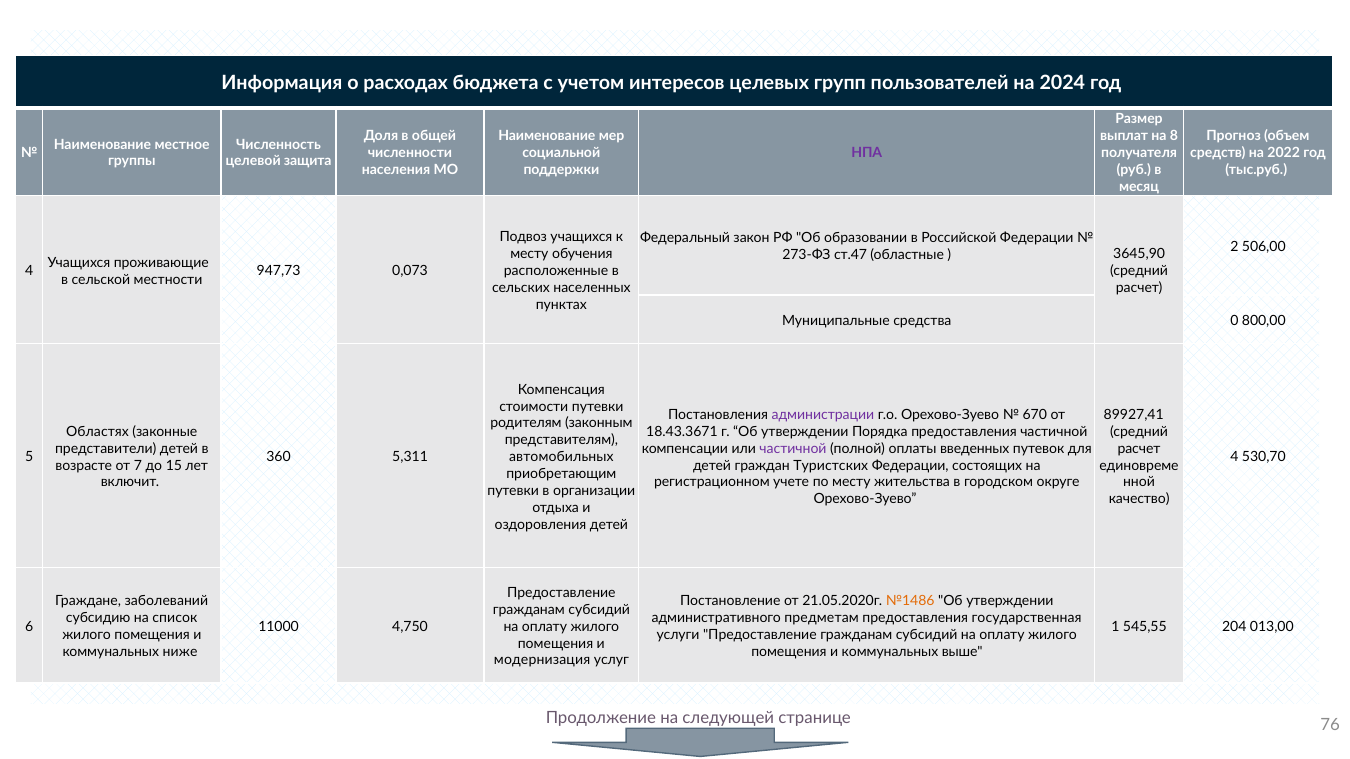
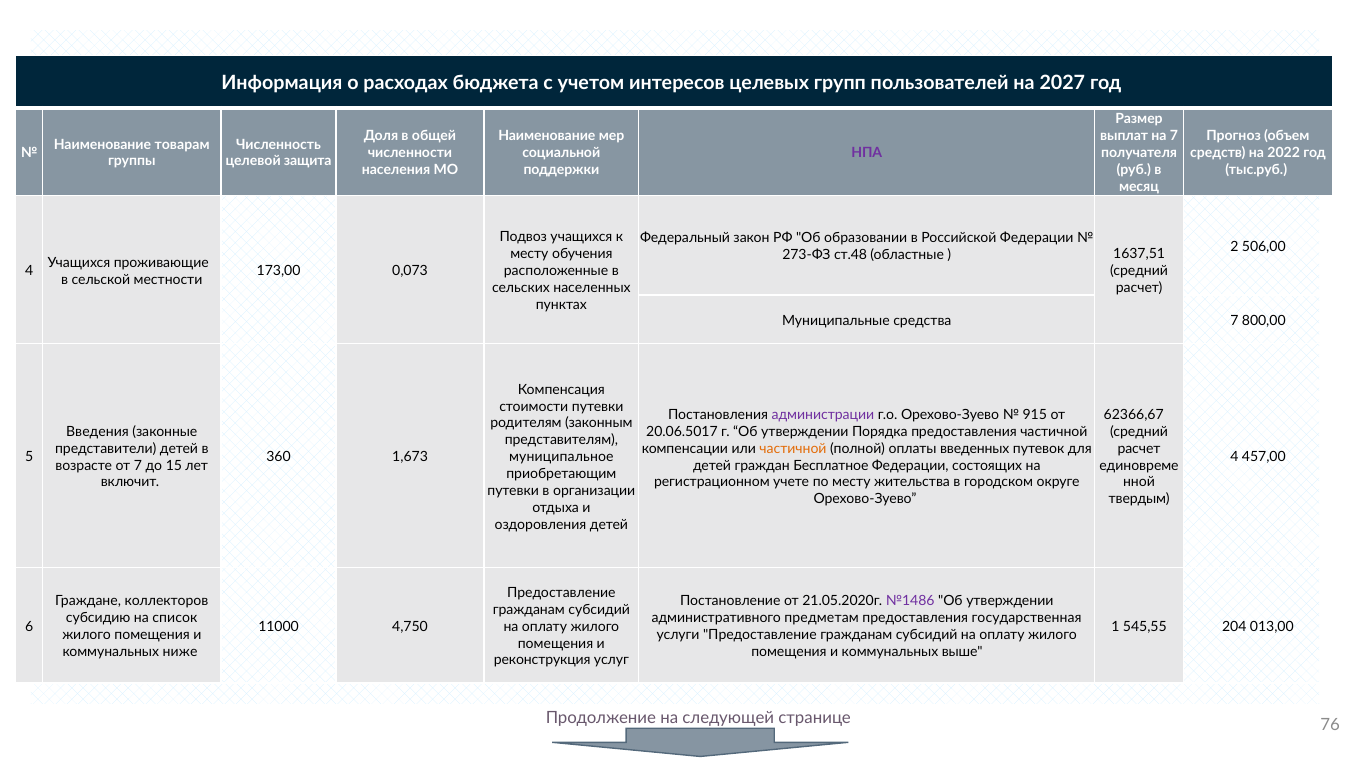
2024: 2024 -> 2027 (1062, 83)
на 8: 8 -> 7 (1174, 136)
местное: местное -> товарам (182, 145)
ст.47: ст.47 -> ст.48 (851, 255)
3645,90: 3645,90 -> 1637,51 (1139, 254)
947,73: 947,73 -> 173,00 (279, 271)
средства 0: 0 -> 7 (1234, 321)
670: 670 -> 915 (1035, 415)
89927,41: 89927,41 -> 62366,67 (1134, 415)
Областях: Областях -> Введения (98, 432)
18.43.3671: 18.43.3671 -> 20.06.5017 (682, 432)
частичной colour: purple -> orange (793, 449)
5,311: 5,311 -> 1,673 (410, 457)
автомобильных: автомобильных -> муниципальное (561, 457)
530,70: 530,70 -> 457,00 (1264, 457)
Туристских: Туристских -> Бесплатное (831, 466)
качество: качество -> твердым (1139, 499)
заболеваний: заболеваний -> коллекторов (166, 602)
№1486 colour: orange -> purple (910, 602)
модернизация: модернизация -> реконструкция (542, 661)
